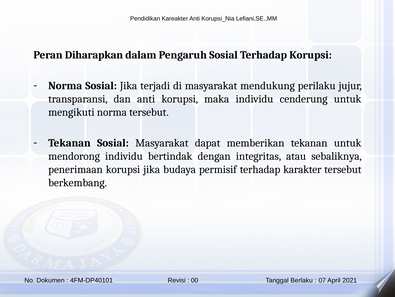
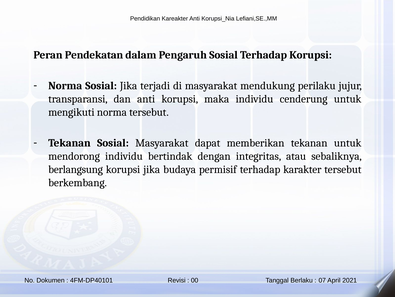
Diharapkan: Diharapkan -> Pendekatan (94, 55)
penerimaan: penerimaan -> berlangsung (76, 169)
